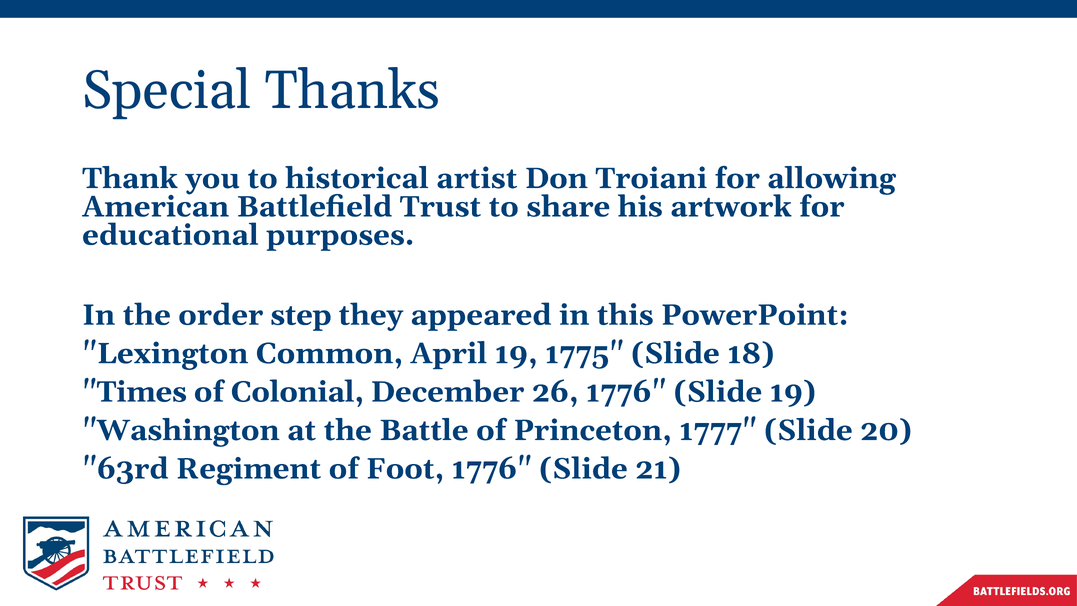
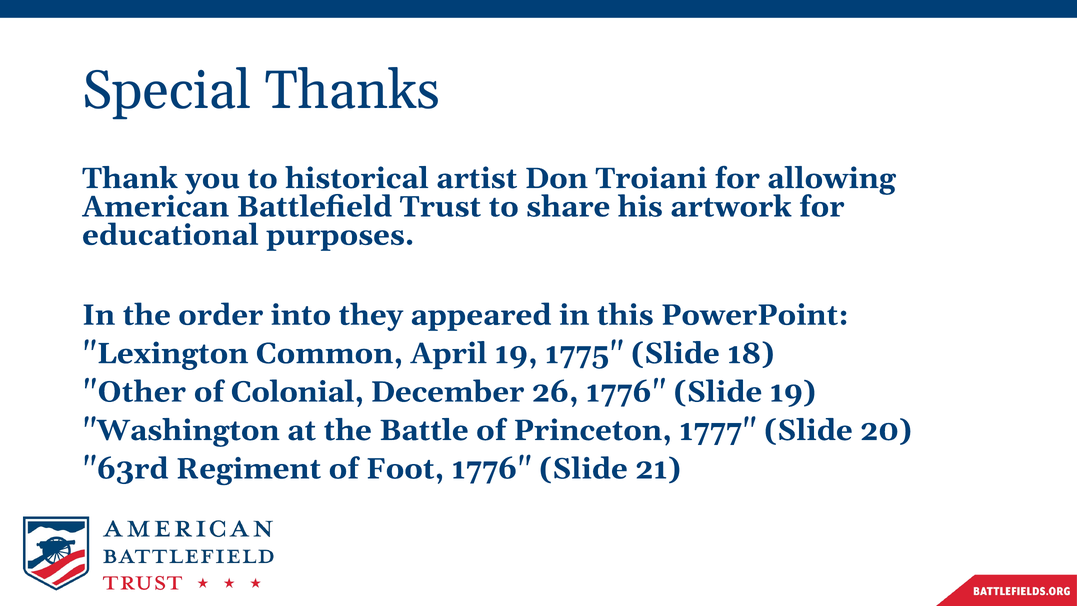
step: step -> into (301, 315)
Times: Times -> Other (134, 392)
